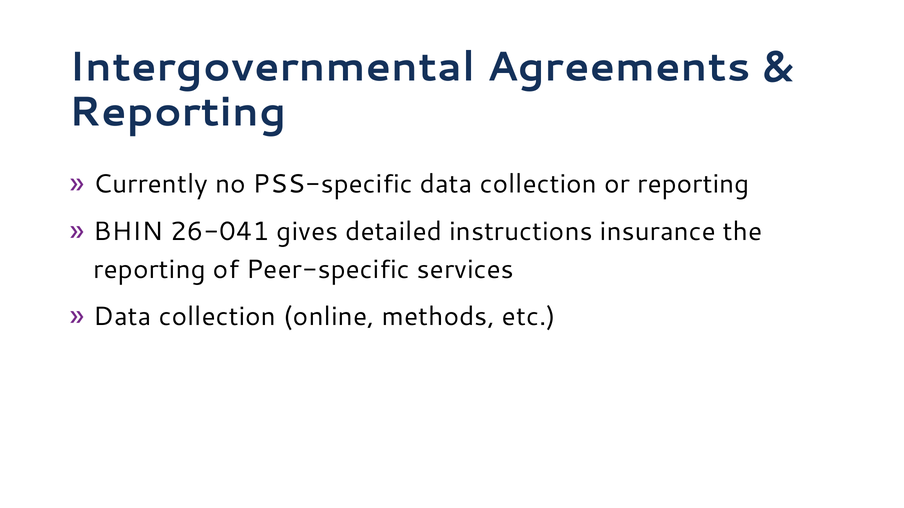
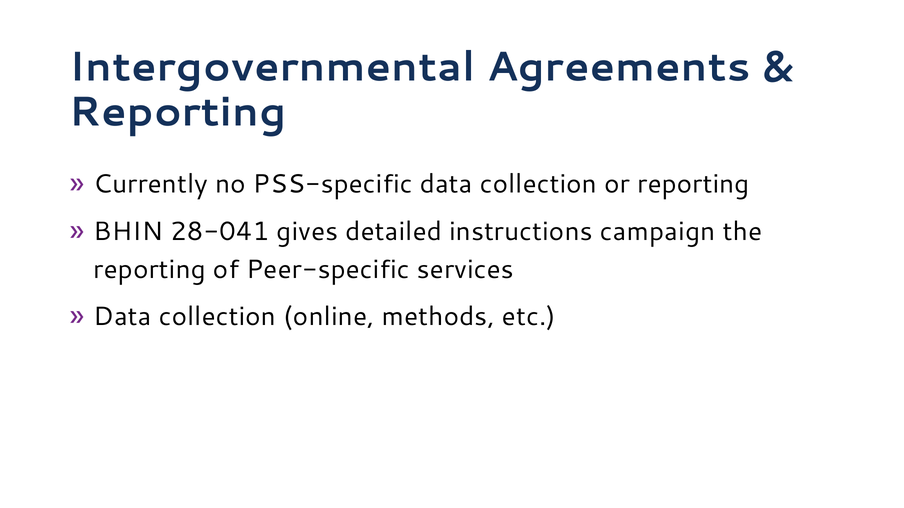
26-041: 26-041 -> 28-041 (220, 232)
insurance: insurance -> campaign (658, 232)
